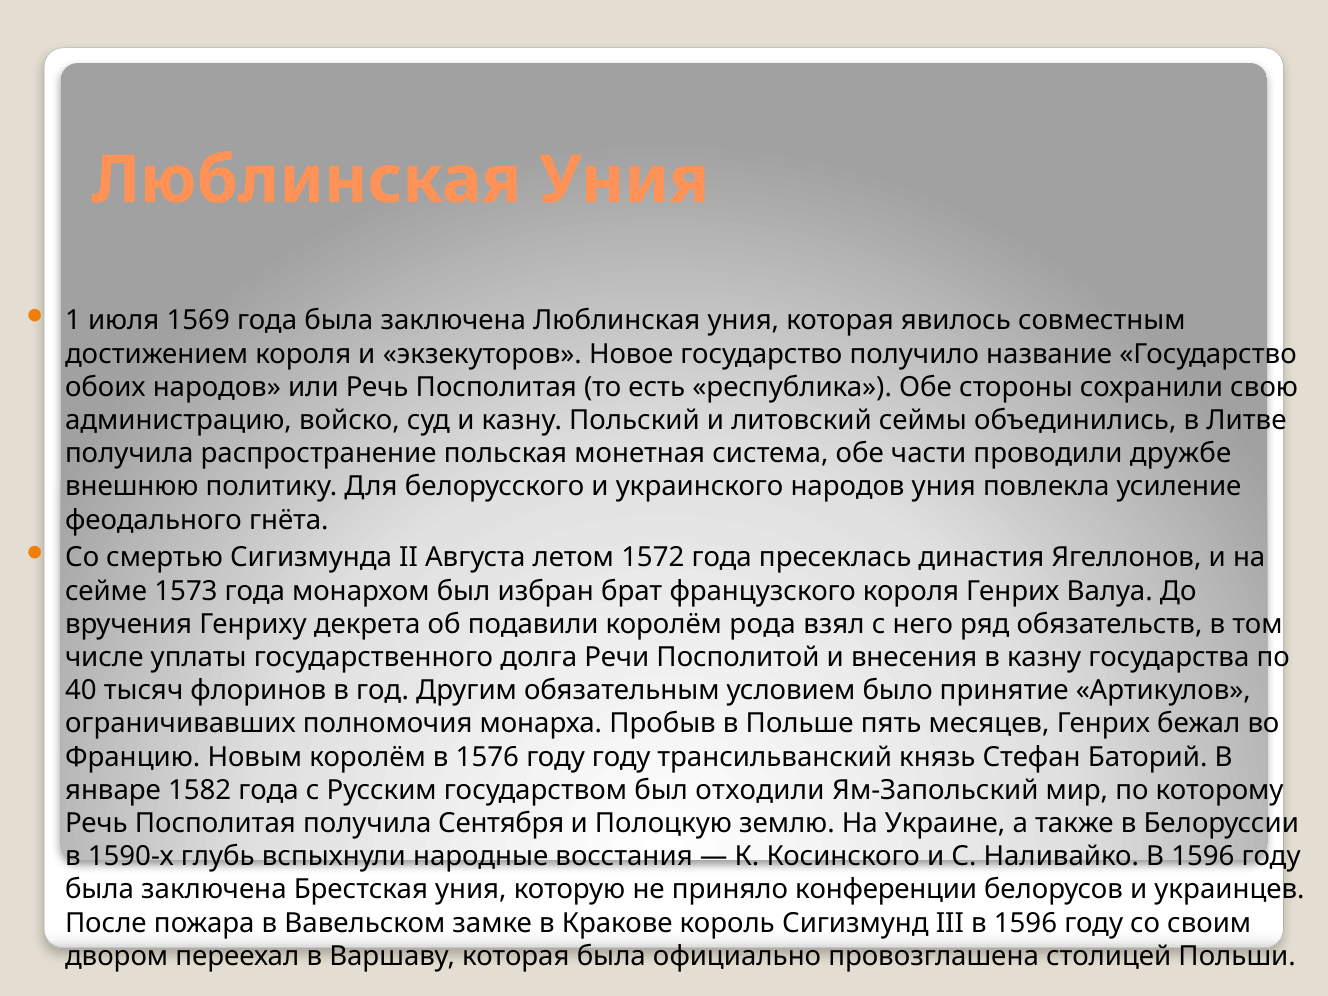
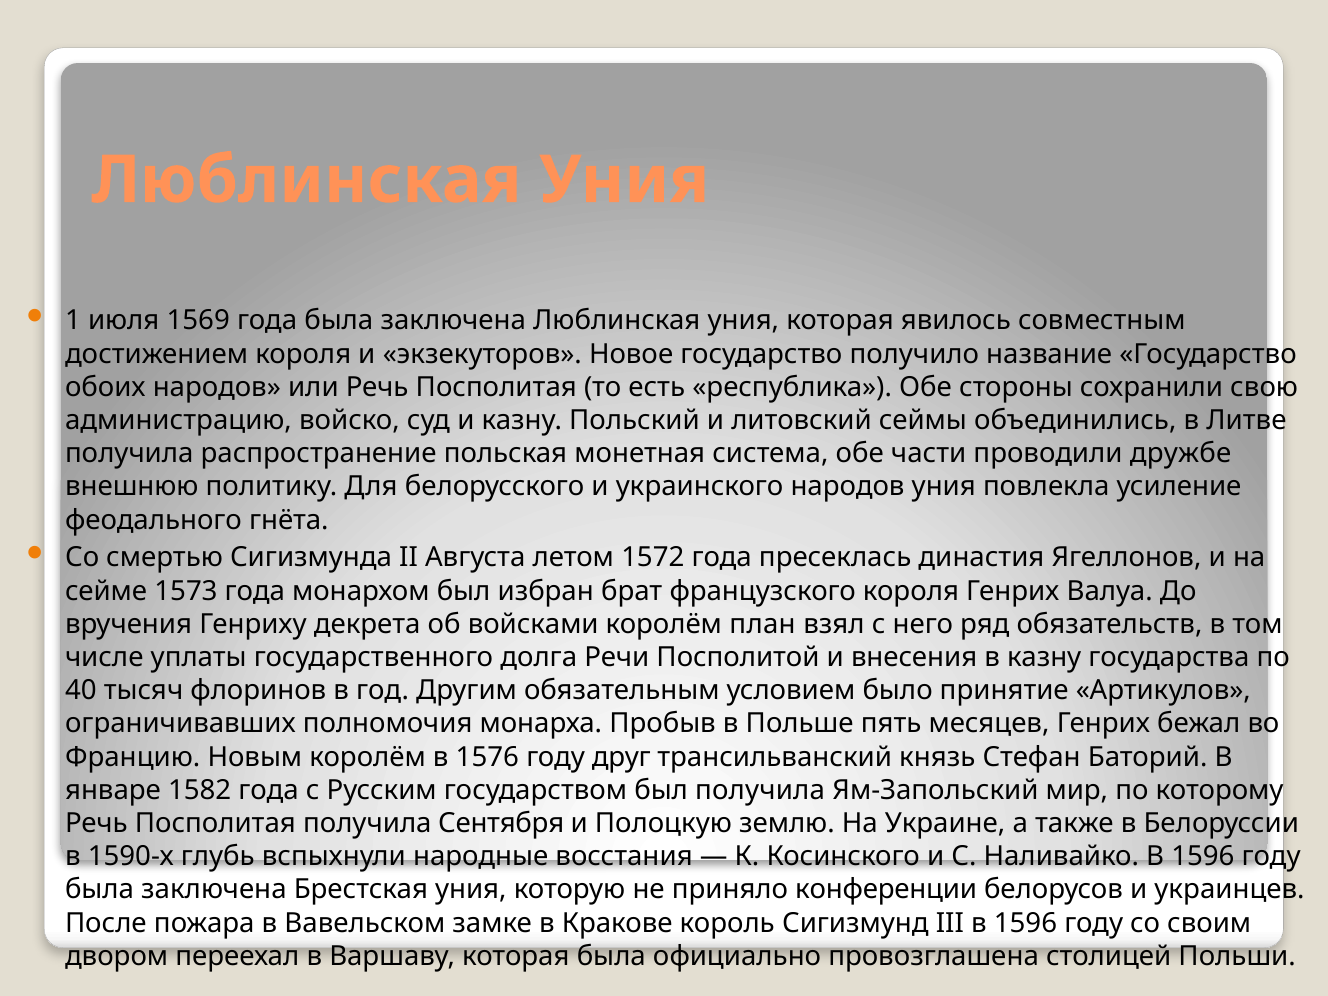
подавили: подавили -> войсками (533, 624)
рода: рода -> план (763, 624)
году году: году -> друг (621, 757)
был отходили: отходили -> получила (760, 790)
